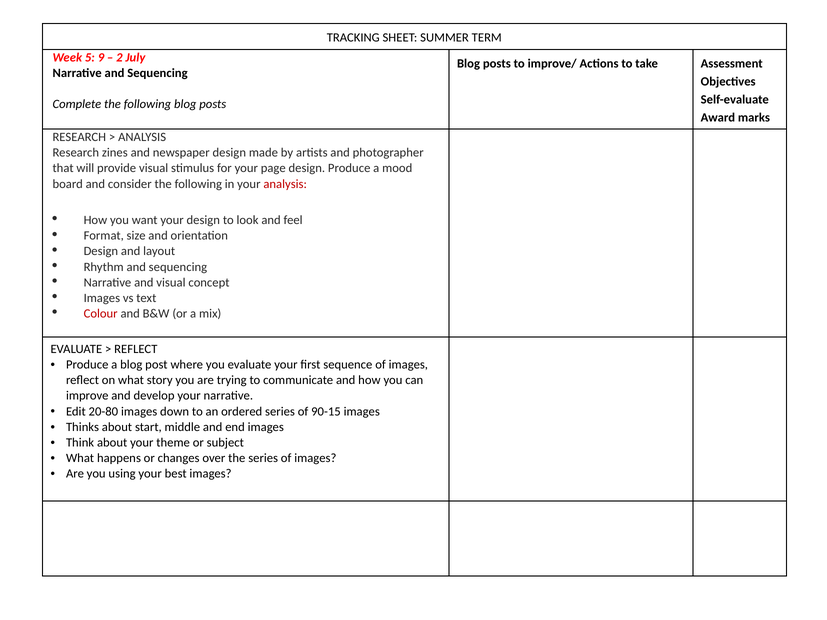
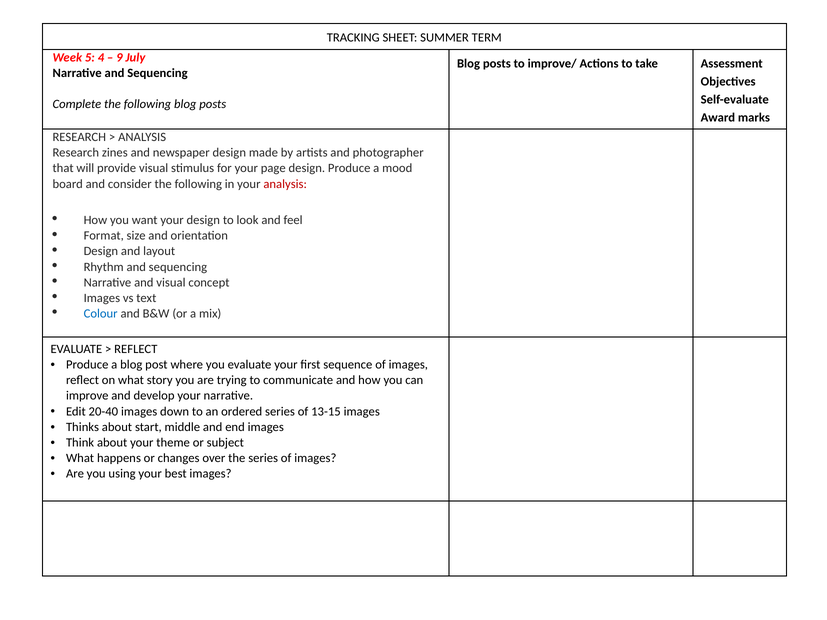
9: 9 -> 4 (101, 58)
2: 2 -> 9 (119, 58)
Colour colour: red -> blue (101, 314)
20-80: 20-80 -> 20-40 (103, 412)
90-15: 90-15 -> 13-15 (326, 412)
